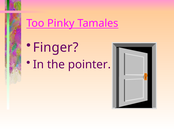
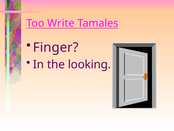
Pinky: Pinky -> Write (61, 23)
pointer: pointer -> looking (89, 64)
